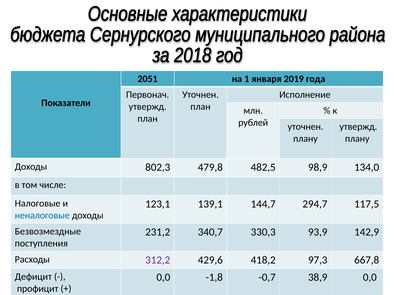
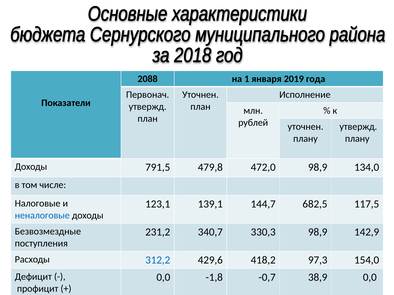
2051: 2051 -> 2088 (148, 79)
802,3: 802,3 -> 791,5 (158, 168)
482,5: 482,5 -> 472,0 (263, 168)
294,7: 294,7 -> 682,5 (315, 204)
330,3 93,9: 93,9 -> 98,9 (318, 232)
312,2 colour: purple -> blue (158, 260)
667,8: 667,8 -> 154,0 (367, 260)
